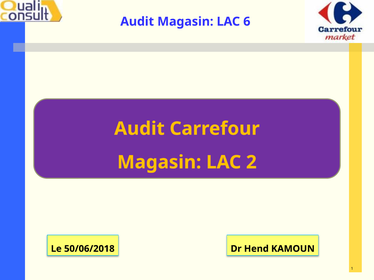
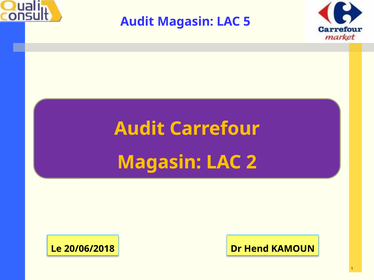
6: 6 -> 5 (247, 22)
50/06/2018: 50/06/2018 -> 20/06/2018 (89, 249)
